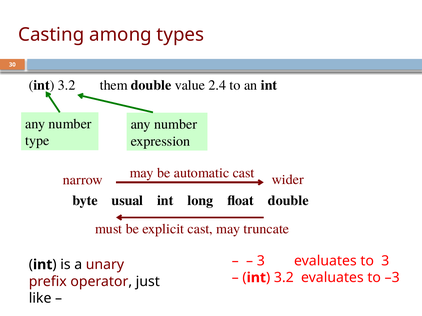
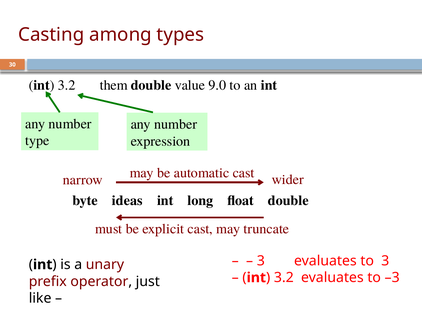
2.4: 2.4 -> 9.0 (217, 85)
usual: usual -> ideas (127, 201)
